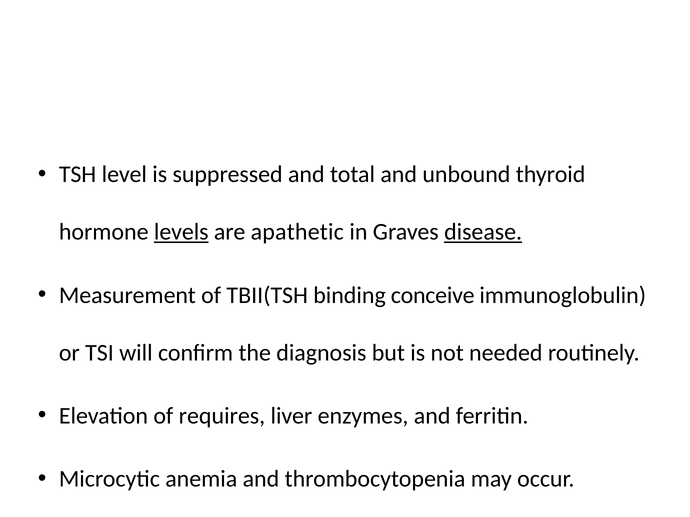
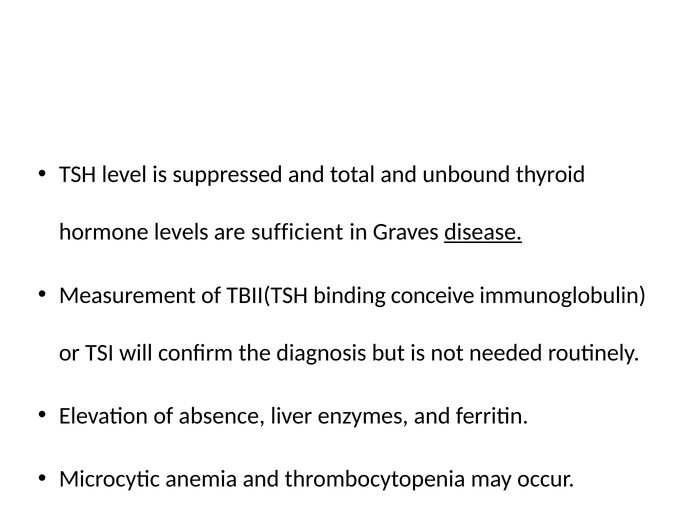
levels underline: present -> none (181, 232)
apathetic: apathetic -> sufficient (297, 232)
requires: requires -> absence (222, 416)
